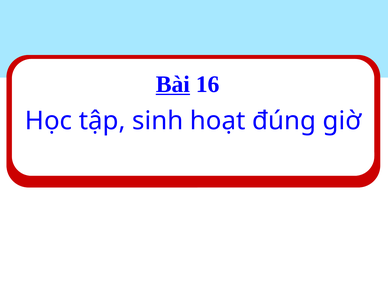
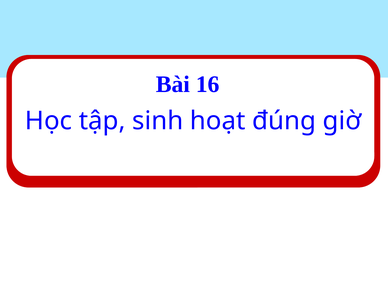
Bài underline: present -> none (173, 84)
